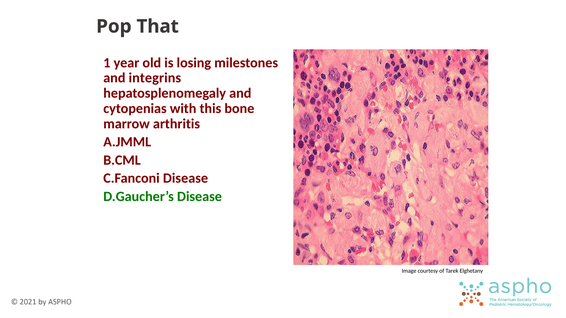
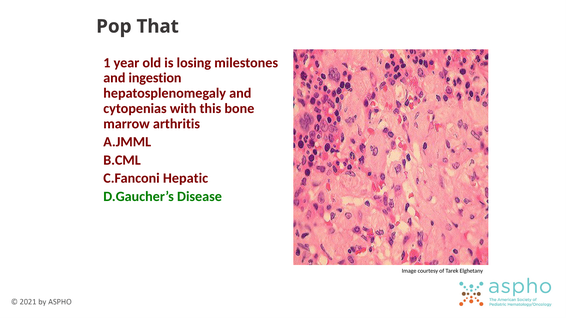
integrins: integrins -> ingestion (155, 78)
Disease: Disease -> Hepatic (186, 178)
